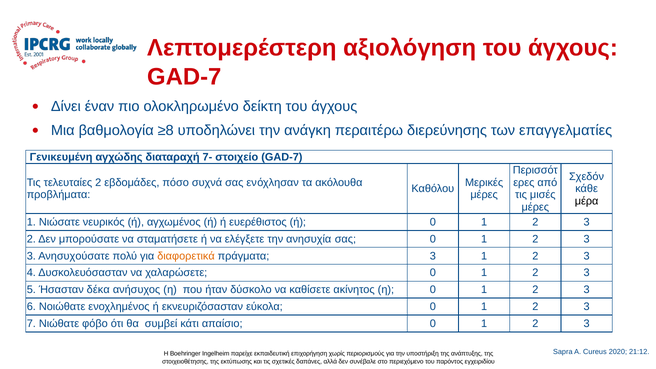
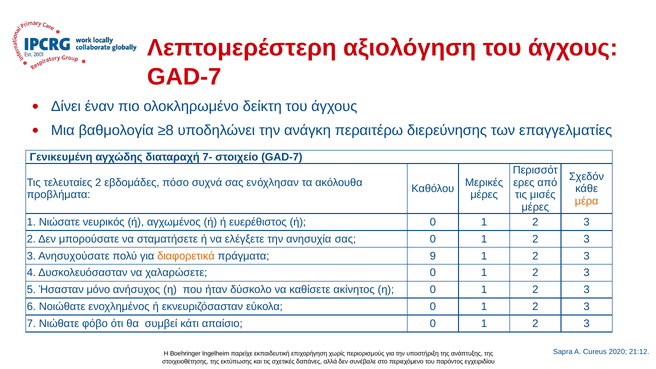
μέρα colour: black -> orange (587, 201)
πράγματα 3: 3 -> 9 (433, 256)
δέκα: δέκα -> μόνο (98, 290)
